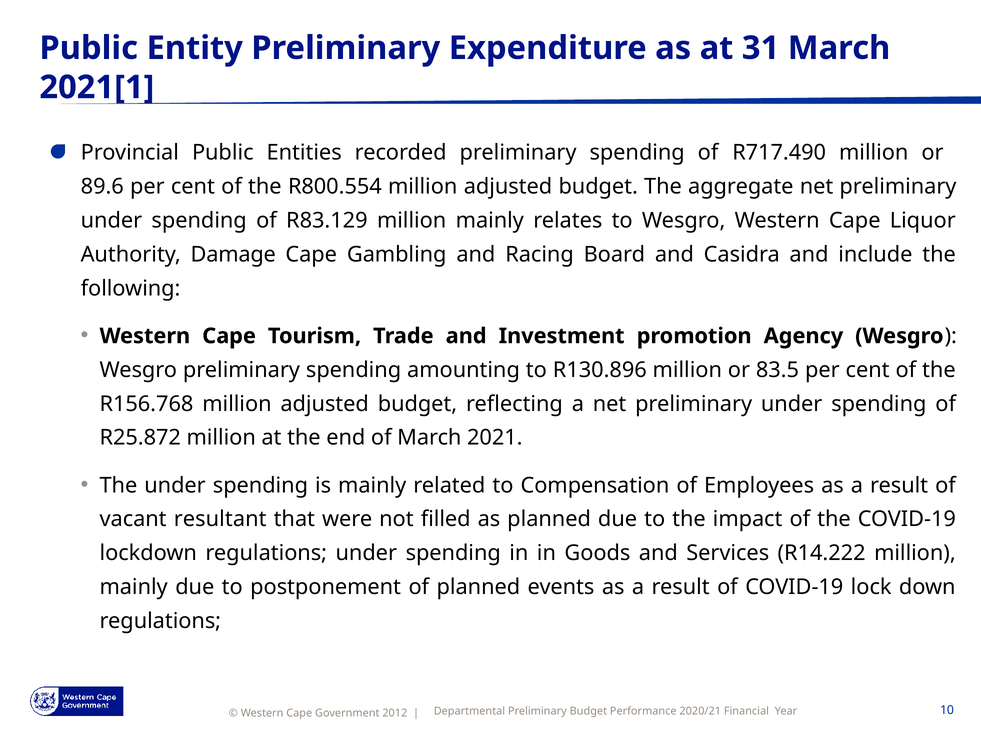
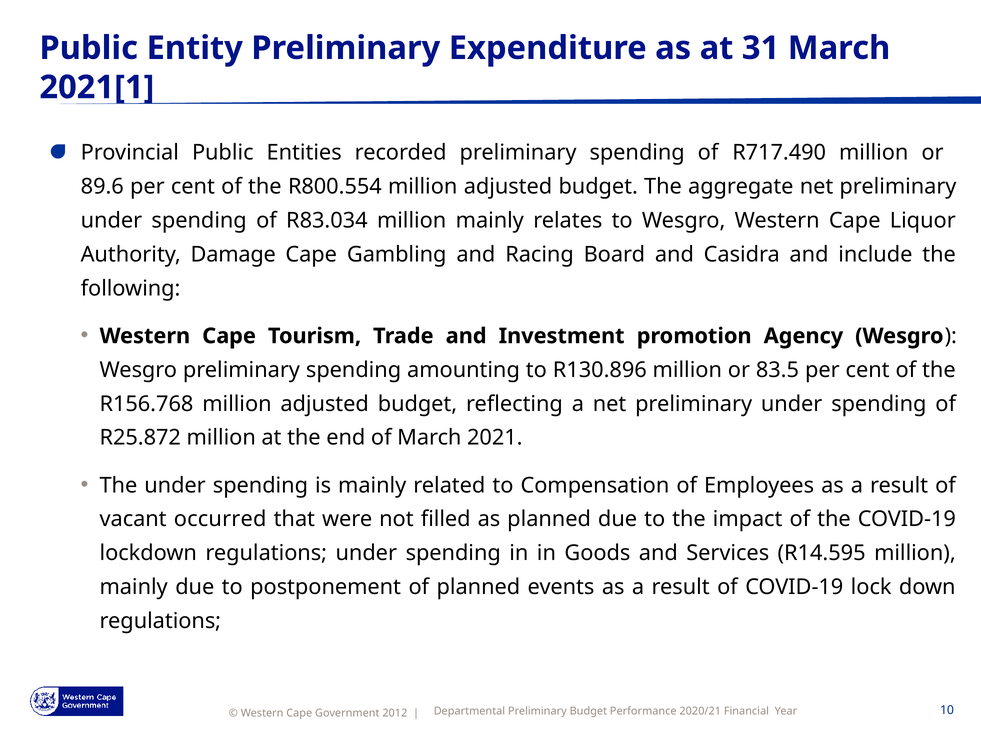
R83.129: R83.129 -> R83.034 (327, 221)
resultant: resultant -> occurred (220, 519)
R14.222: R14.222 -> R14.595 (822, 553)
